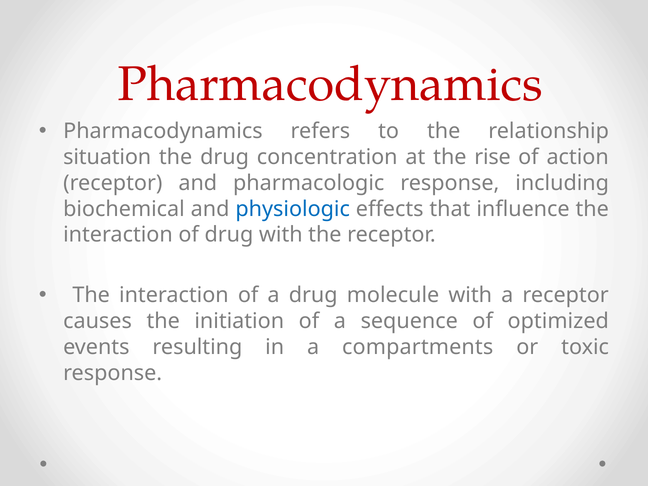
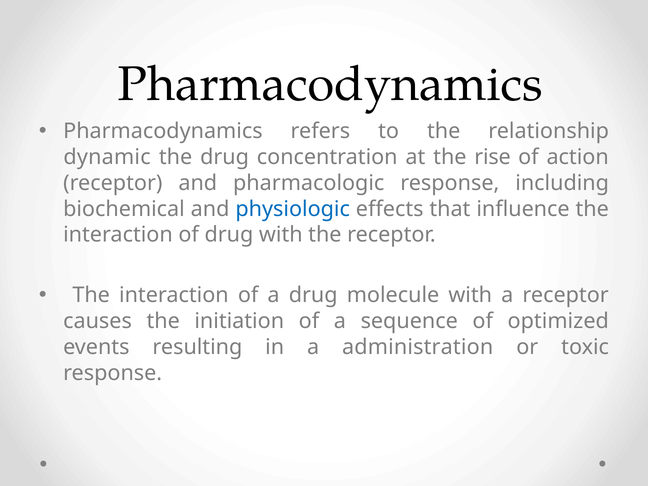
Pharmacodynamics colour: red -> black (330, 84)
situation: situation -> dynamic (107, 157)
compartments: compartments -> administration (418, 347)
